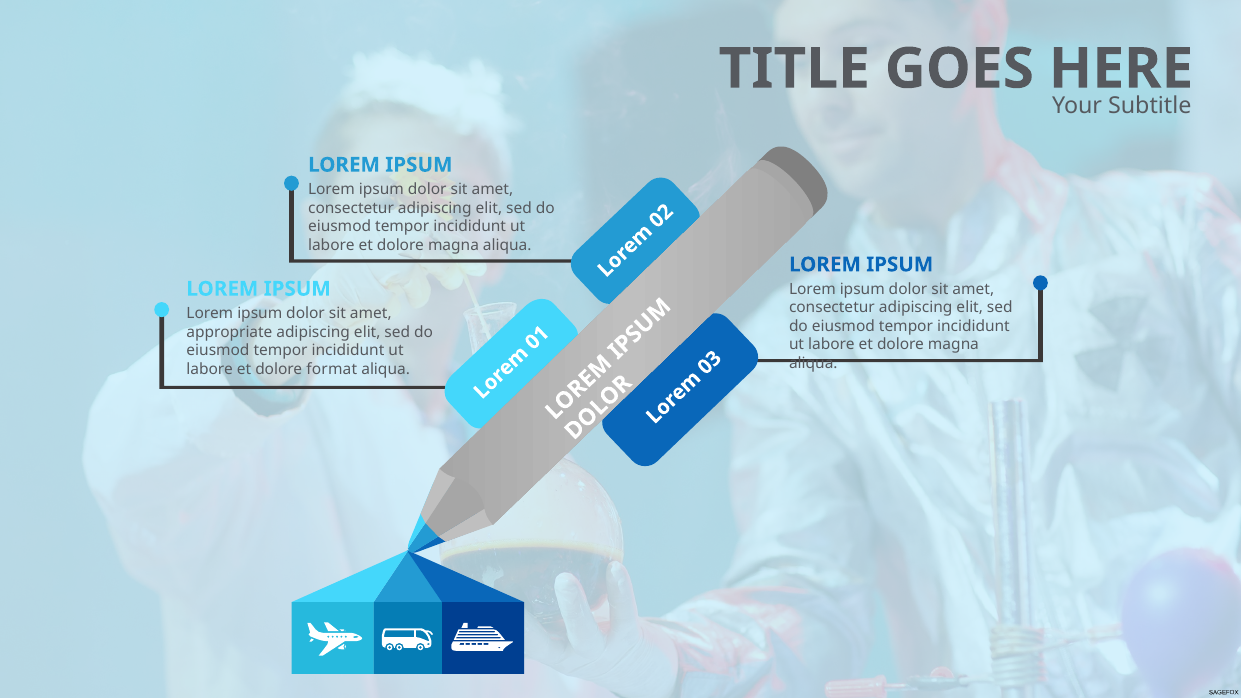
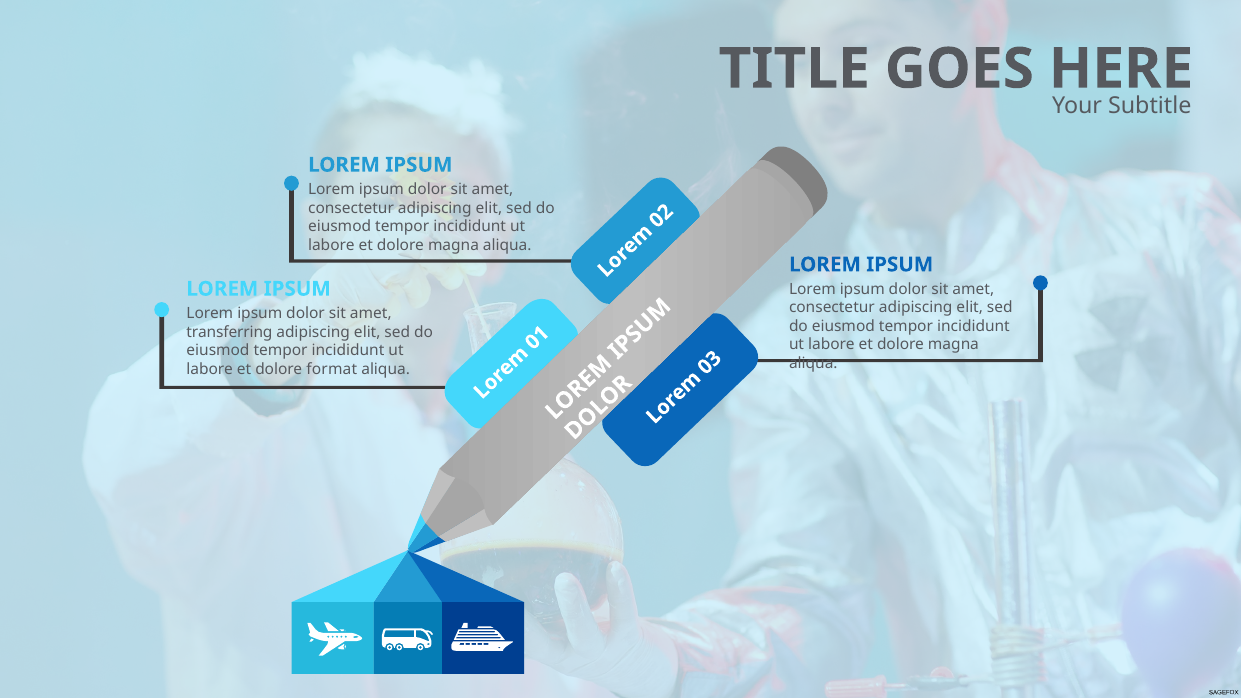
appropriate: appropriate -> transferring (229, 332)
